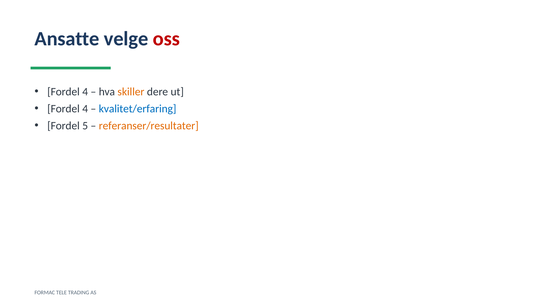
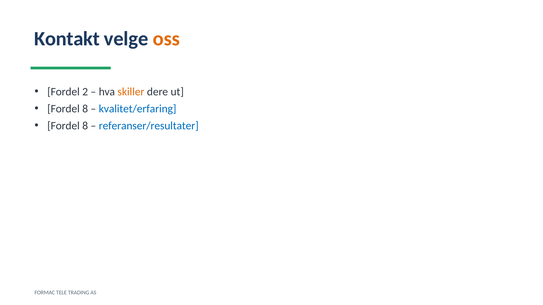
Ansatte: Ansatte -> Kontakt (67, 39)
oss colour: red -> orange (166, 39)
4: 4 -> 2 (85, 92)
4: 4 -> 8 (85, 109)
5: 5 -> 8 (85, 126)
referanser/resultater colour: orange -> blue (149, 126)
